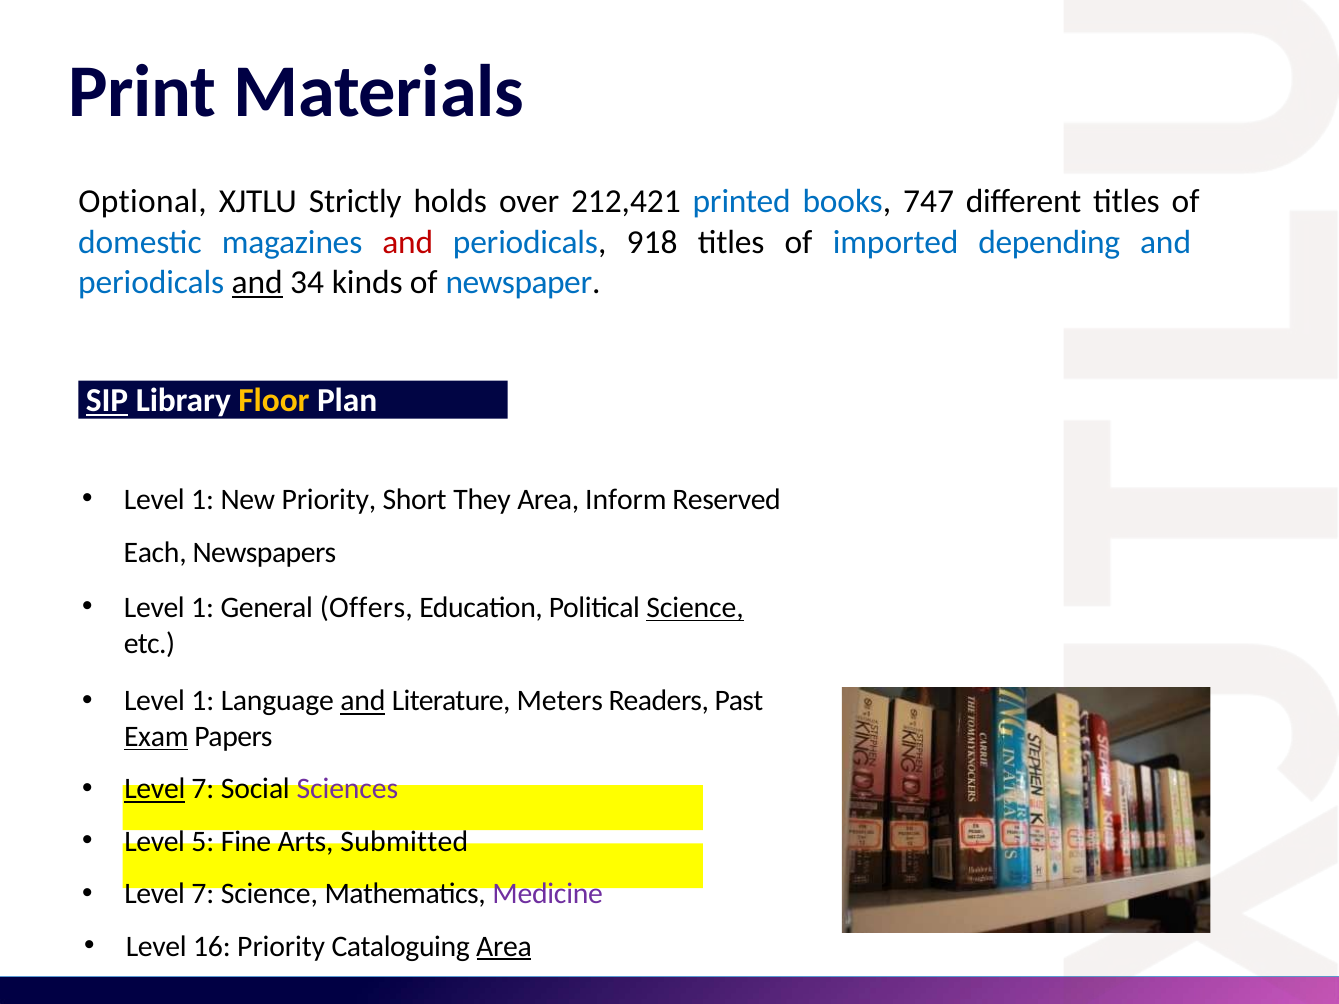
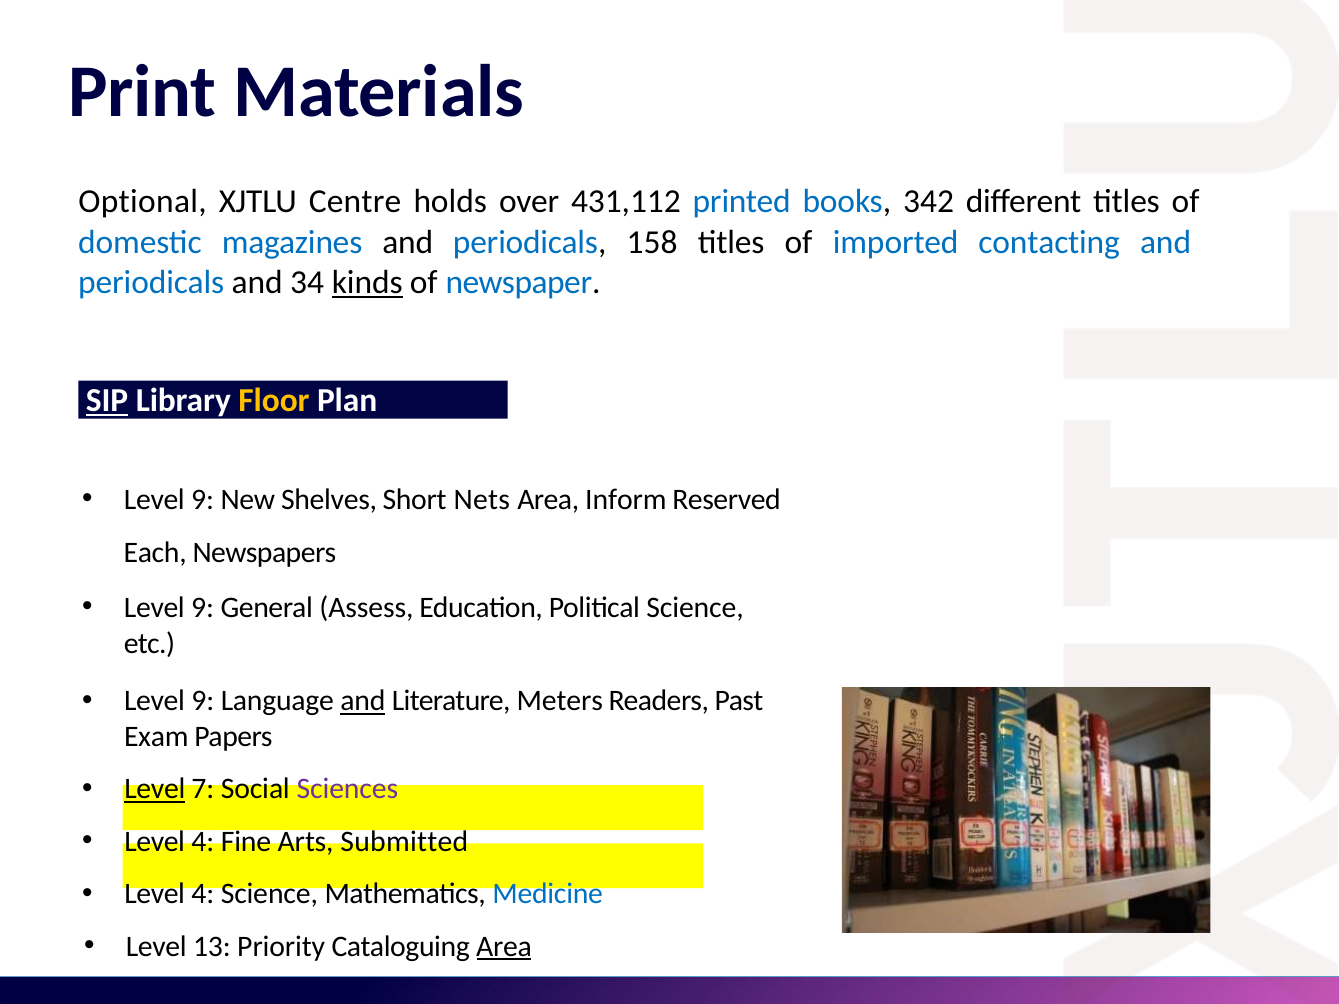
Strictly: Strictly -> Centre (355, 202)
212,421: 212,421 -> 431,112 (626, 202)
747: 747 -> 342 (929, 202)
and colour: red -> black (408, 242)
918: 918 -> 158 (652, 242)
depending: depending -> contacting (1049, 242)
and underline: present -> none (257, 282)
kinds underline: none -> present (367, 282)
1: 1 -> 9 (203, 500)
New Priority: Priority -> Shelves (329, 500)
They: They -> Nets (482, 500)
1: 1 -> 9 (203, 608)
Offers: Offers -> Assess (367, 608)
Science underline: present -> none (695, 608)
1: 1 -> 9 (203, 701)
Exam underline: present -> none (156, 737)
5: 5 -> 4 (203, 842)
7: 7 -> 4 (203, 894)
Medicine colour: purple -> blue (548, 894)
16: 16 -> 13 (212, 947)
